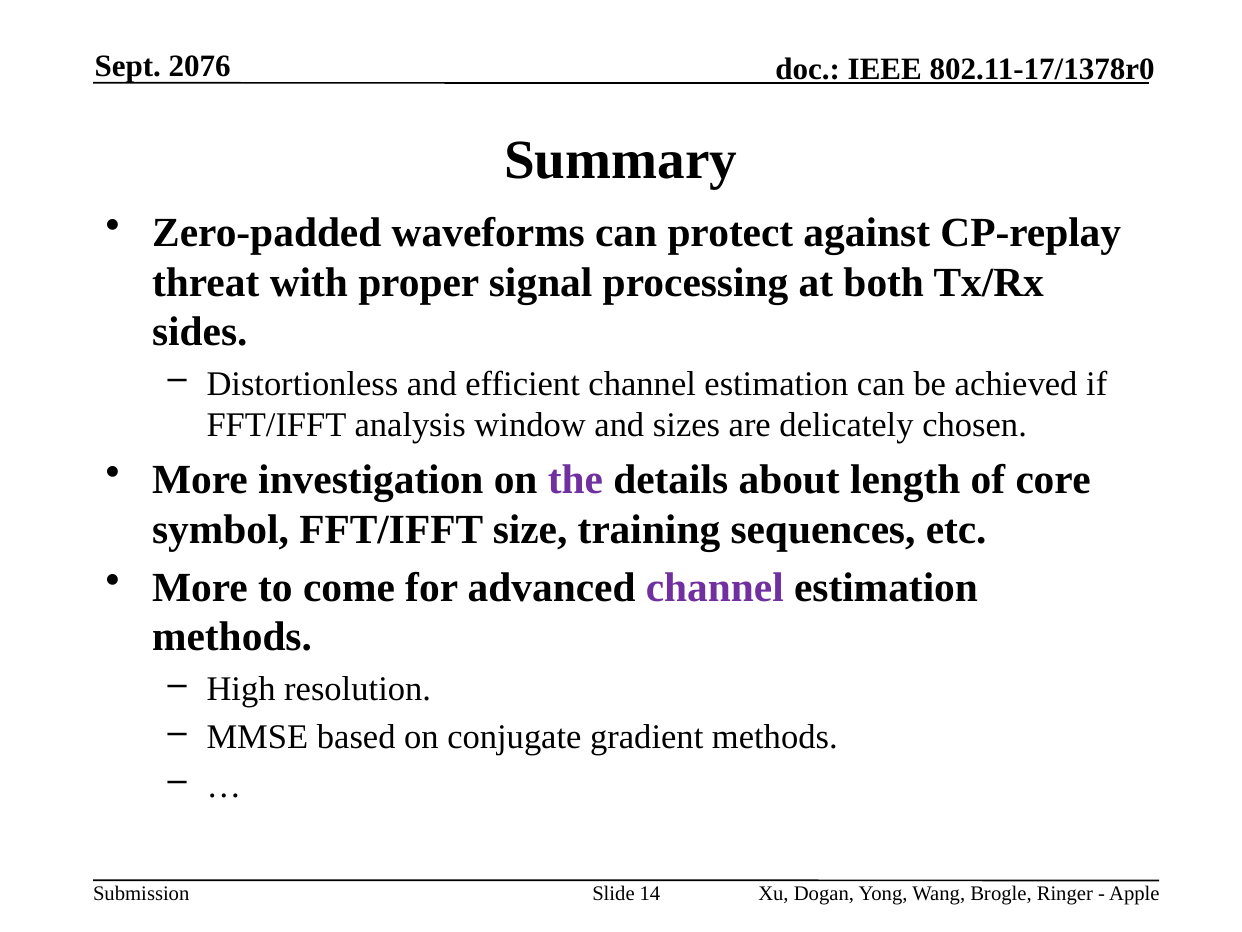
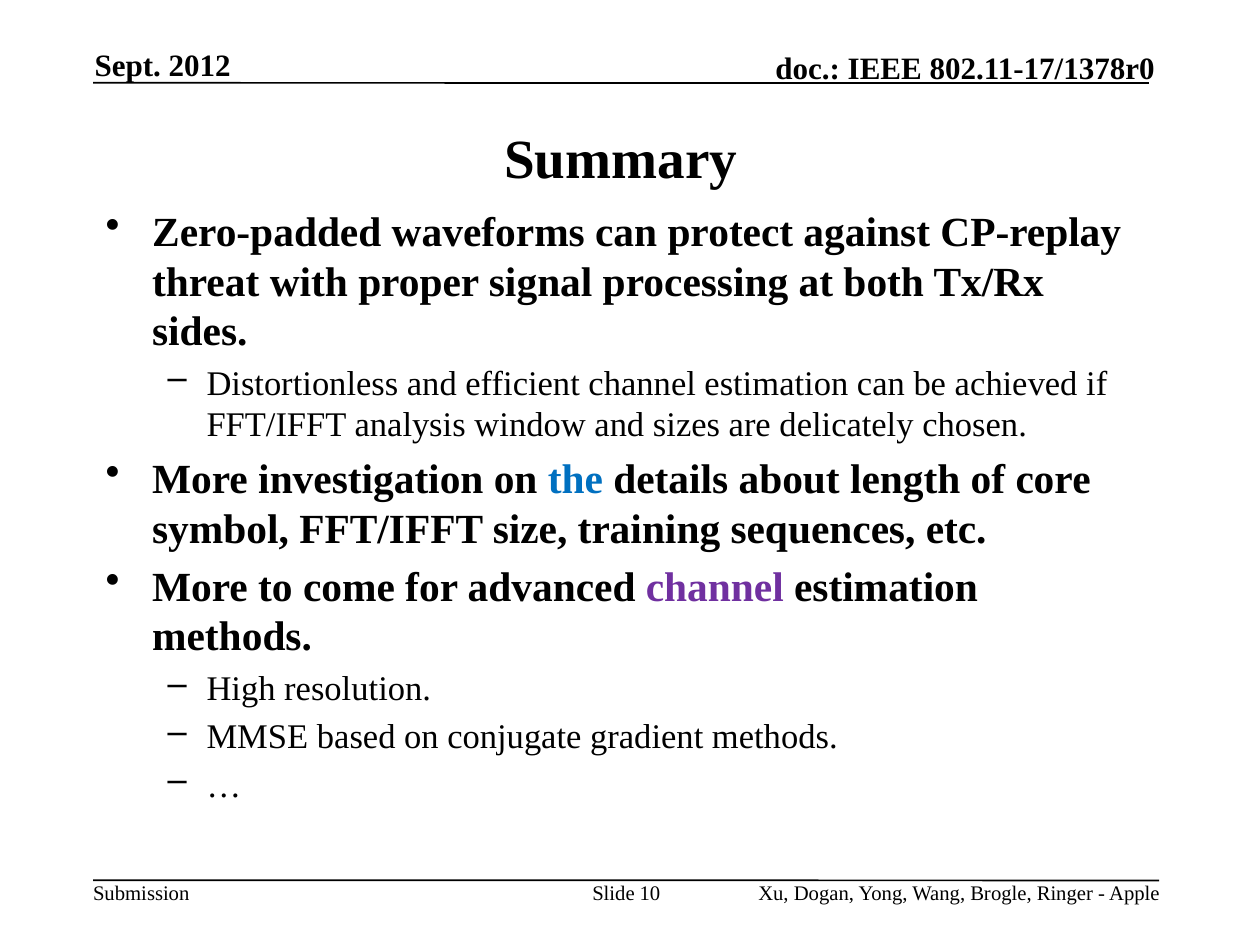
2076: 2076 -> 2012 (200, 66)
the colour: purple -> blue (575, 480)
14: 14 -> 10 (650, 893)
